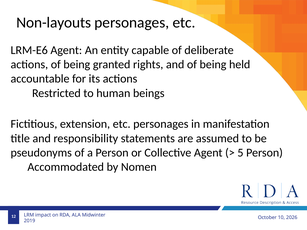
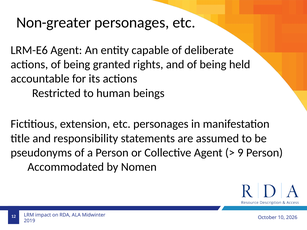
Non-layouts: Non-layouts -> Non-greater (54, 23)
5: 5 -> 9 (240, 153)
